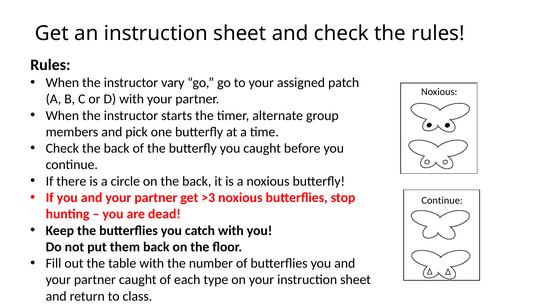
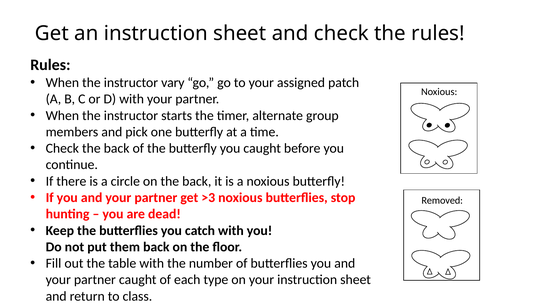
Continue: Continue -> Removed (442, 201)
